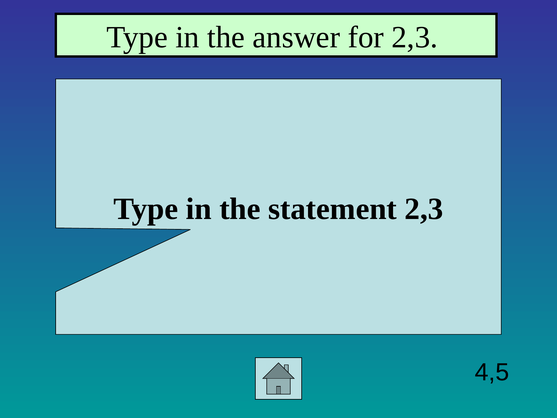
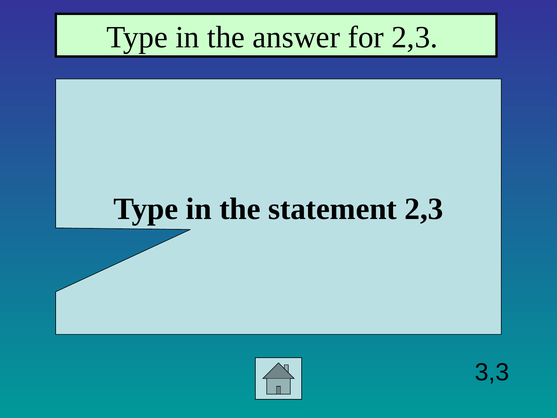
4,5: 4,5 -> 3,3 (492, 372)
